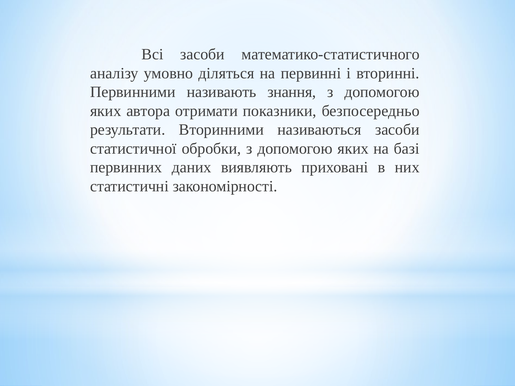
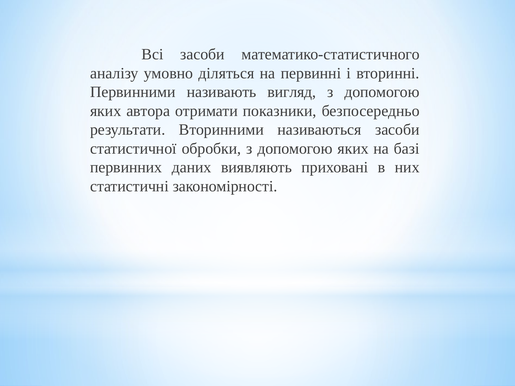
знання: знання -> вигляд (292, 92)
